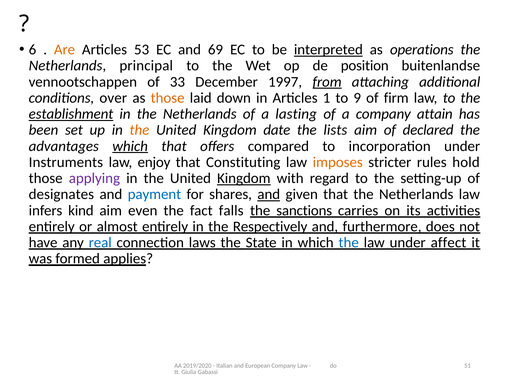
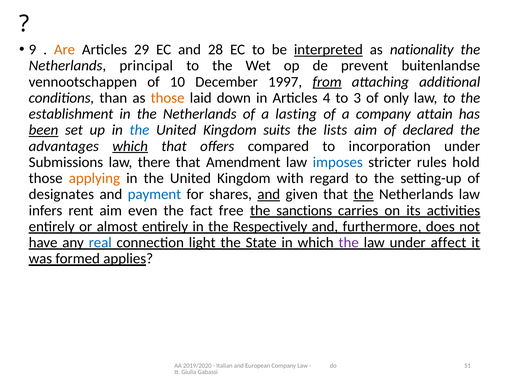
6: 6 -> 9 (33, 50)
53: 53 -> 29 (142, 50)
69: 69 -> 28 (216, 50)
operations: operations -> nationality (422, 50)
position: position -> prevent (365, 66)
33: 33 -> 10 (177, 82)
over: over -> than (113, 98)
1: 1 -> 4 (327, 98)
9: 9 -> 3 (357, 98)
firm: firm -> only (396, 98)
establishment underline: present -> none (71, 114)
been underline: none -> present (44, 130)
the colour: orange -> blue (139, 130)
date: date -> suits (277, 130)
Instruments: Instruments -> Submissions (66, 162)
enjoy: enjoy -> there (154, 162)
Constituting: Constituting -> Amendment (243, 162)
imposes colour: orange -> blue (338, 162)
applying colour: purple -> orange (94, 178)
Kingdom underline: present -> none (244, 178)
the underline: none -> present (363, 195)
kind: kind -> rent (81, 211)
falls: falls -> free (231, 211)
laws: laws -> light (202, 243)
the colour: blue -> purple (349, 243)
